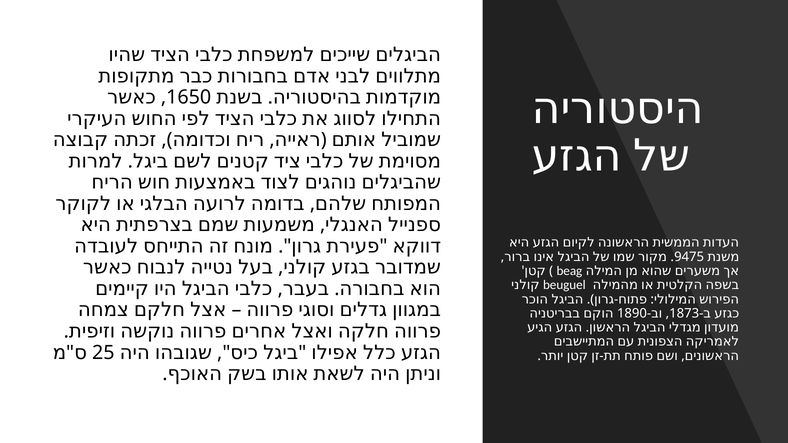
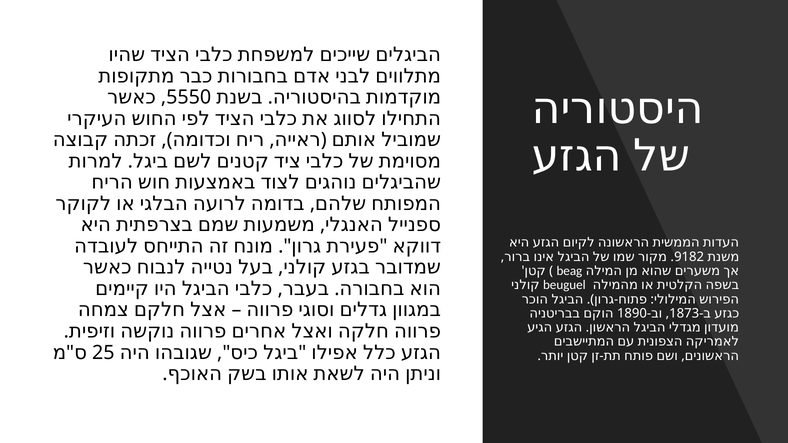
1650: 1650 -> 5550 (189, 98)
9475: 9475 -> 9182 (689, 257)
